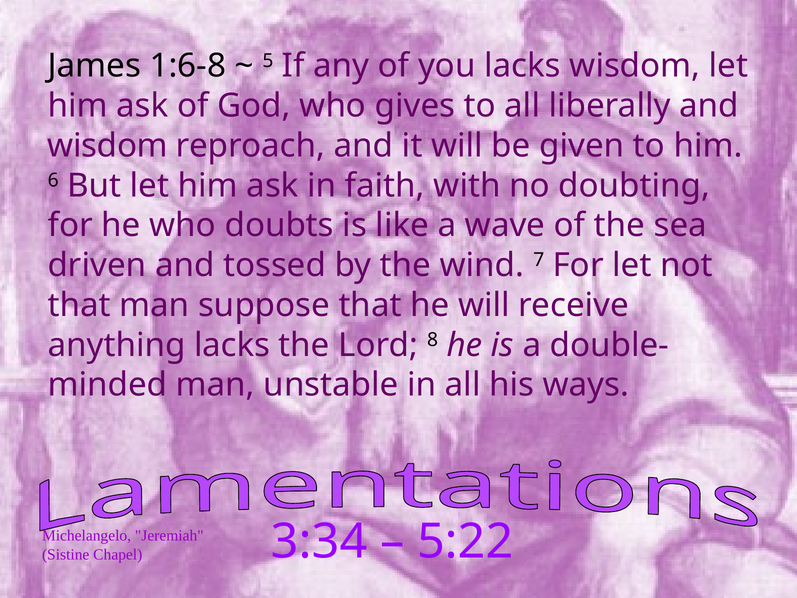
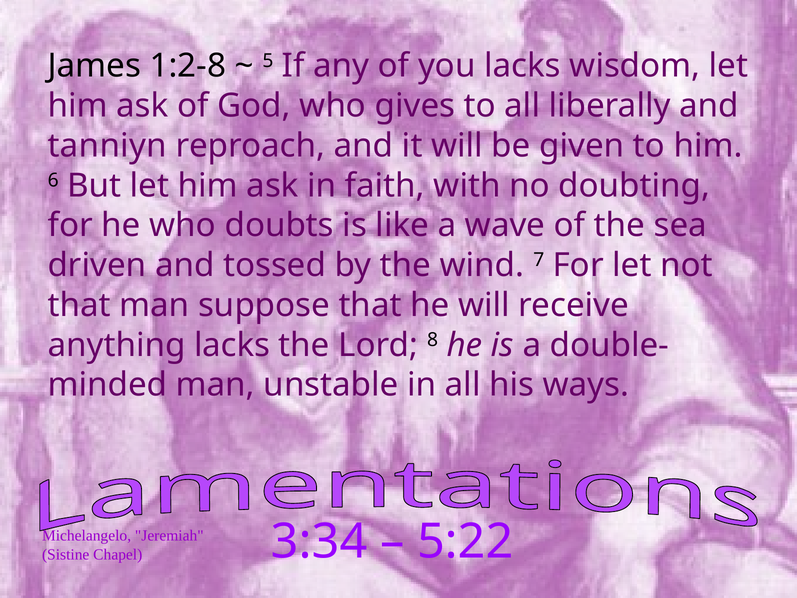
1:6-8: 1:6-8 -> 1:2-8 (188, 66)
wisdom: wisdom -> tanniyn (107, 146)
